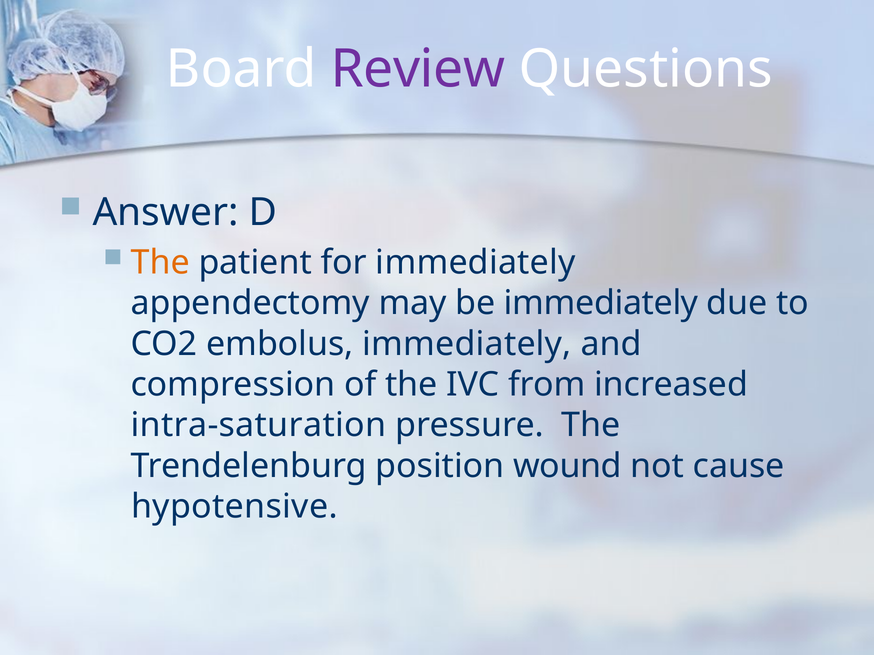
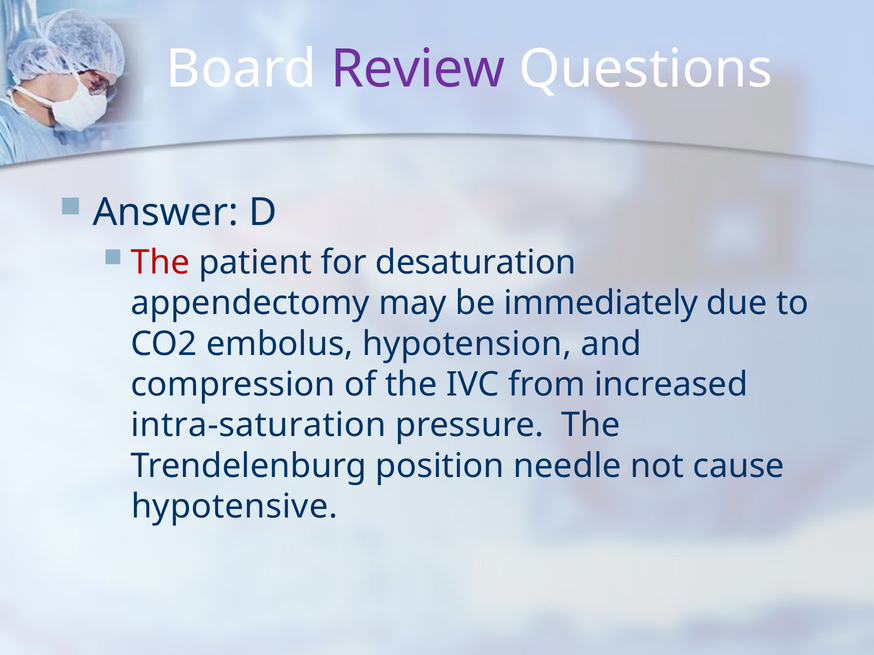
The colour: orange -> red (160, 263)
for immediately: immediately -> desaturation (476, 263)
embolus immediately: immediately -> hypotension (467, 344)
wound: wound -> needle (567, 466)
